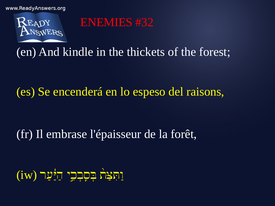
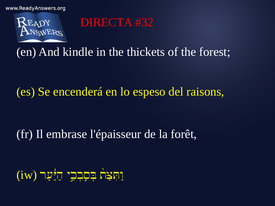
ENEMIES: ENEMIES -> DIRECTA (106, 22)
